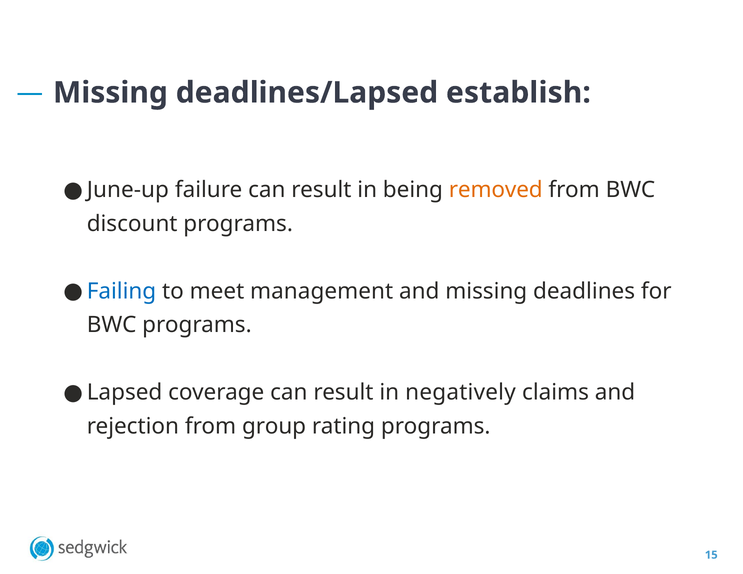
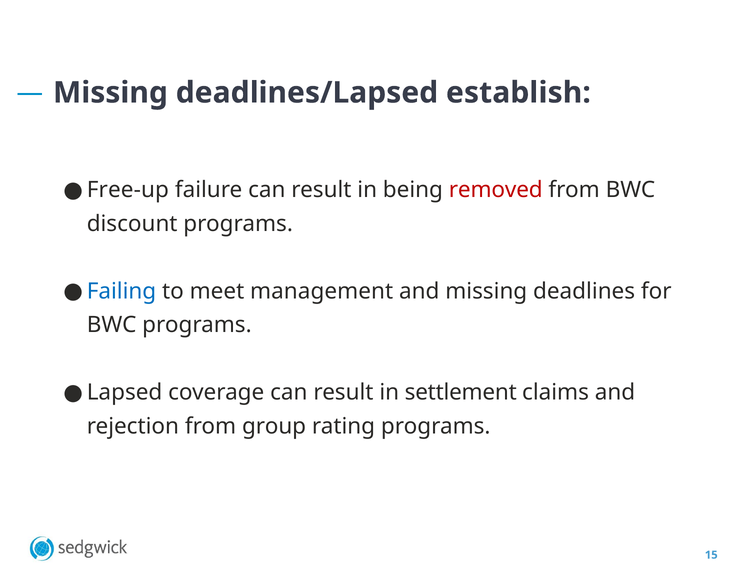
June-up: June-up -> Free-up (128, 190)
removed colour: orange -> red (496, 190)
negatively: negatively -> settlement (461, 393)
